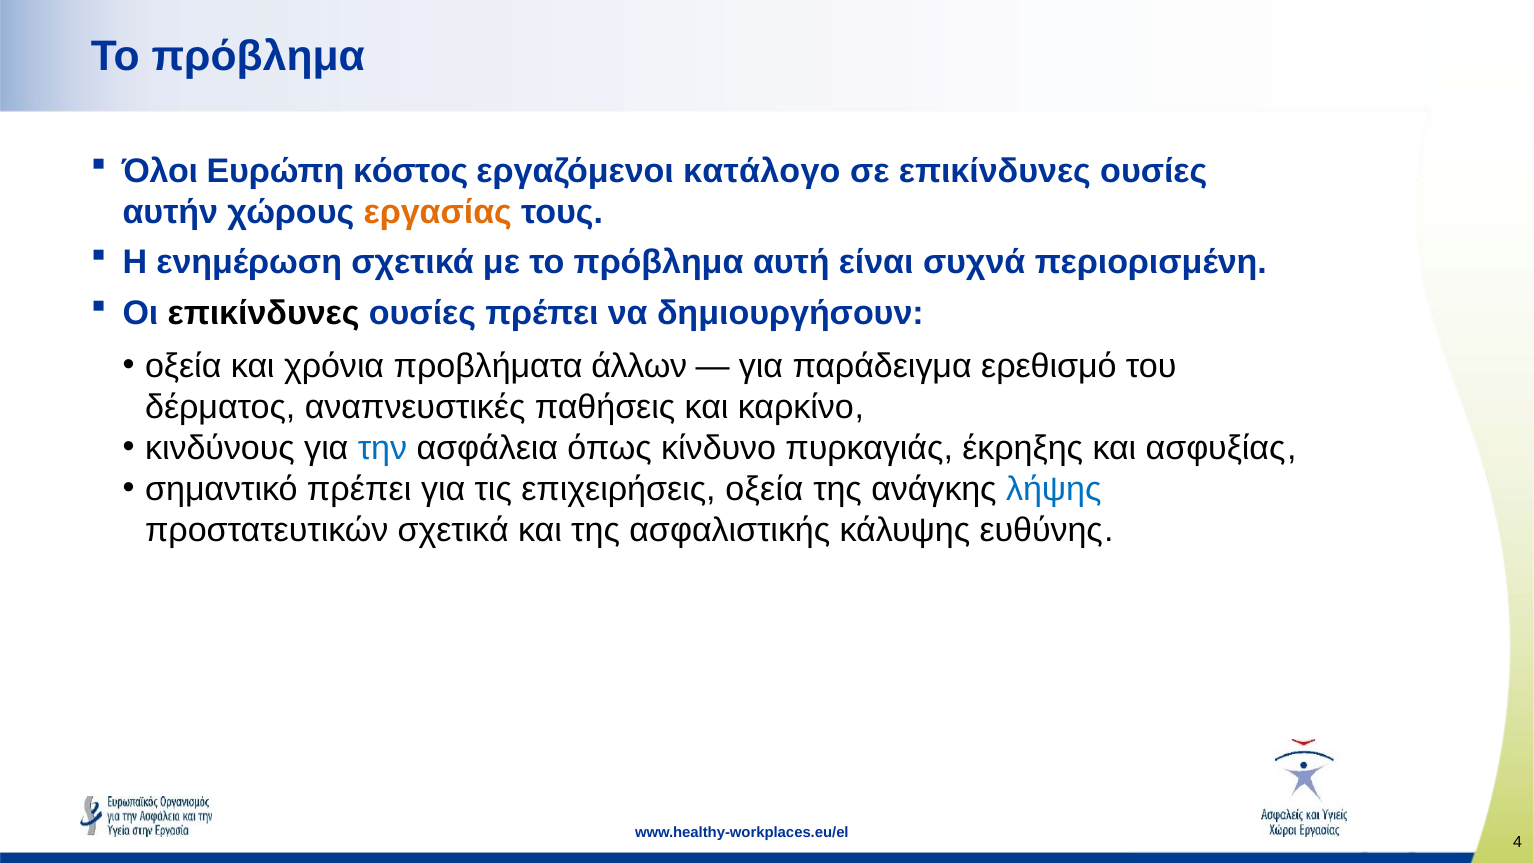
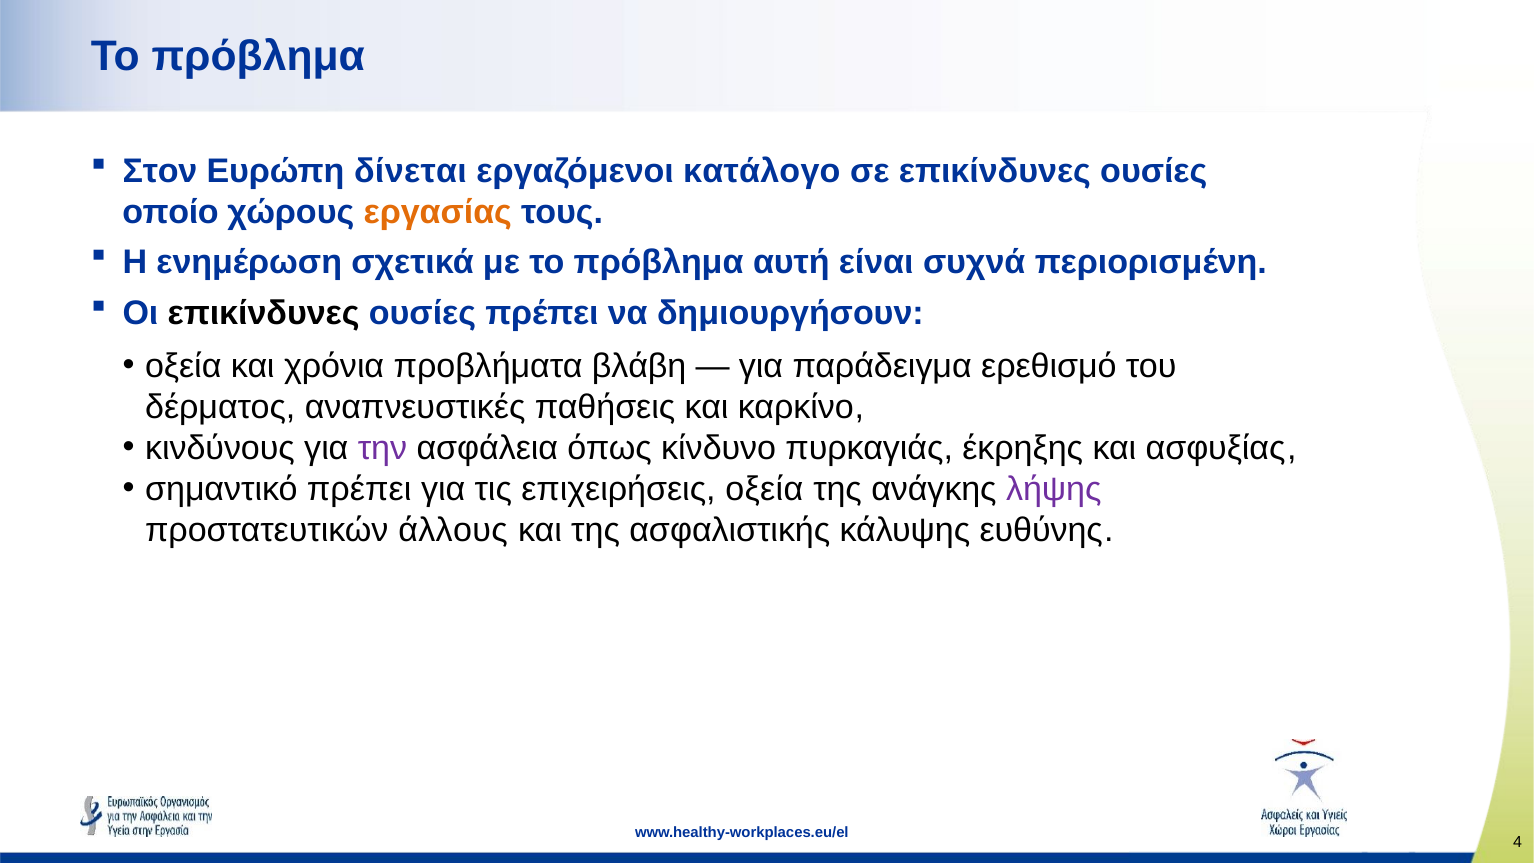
Όλοι: Όλοι -> Στον (160, 171)
κόστος: κόστος -> δίνεται (410, 171)
αυτήν: αυτήν -> οποίο (171, 212)
άλλων: άλλων -> βλάβη (639, 366)
την colour: blue -> purple (382, 448)
λήψης colour: blue -> purple (1054, 489)
προστατευτικών σχετικά: σχετικά -> άλλους (453, 530)
